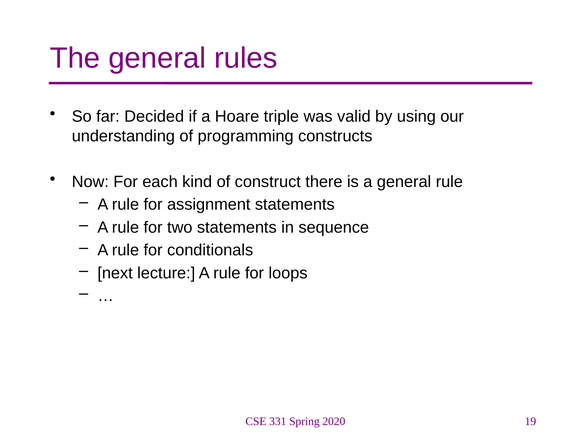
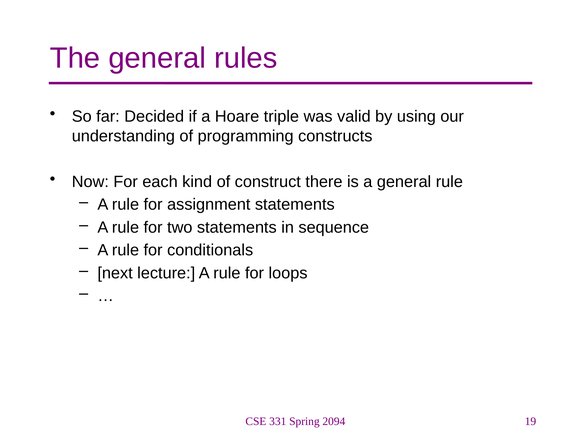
2020: 2020 -> 2094 (334, 421)
